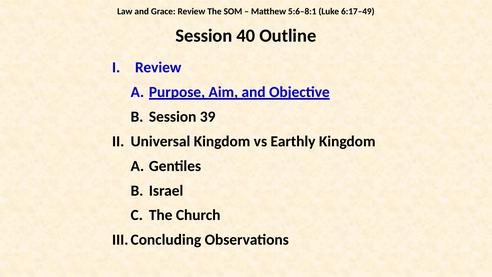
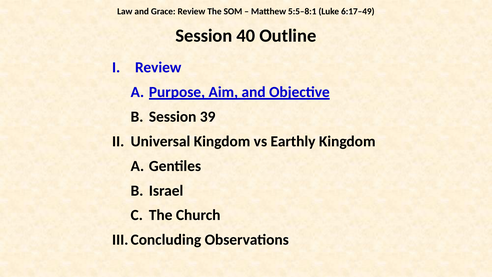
5:6–8:1: 5:6–8:1 -> 5:5–8:1 (302, 12)
